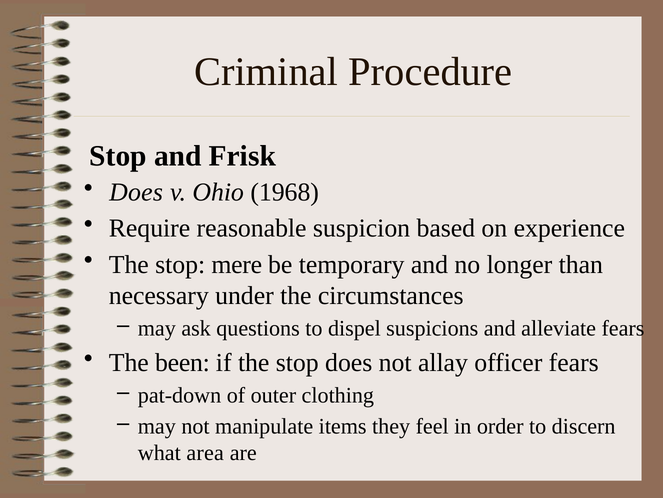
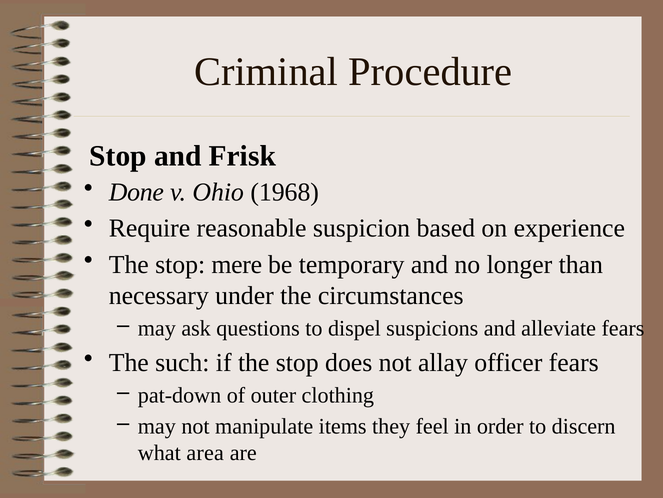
Does: Does -> Done (136, 192)
been: been -> such (182, 362)
